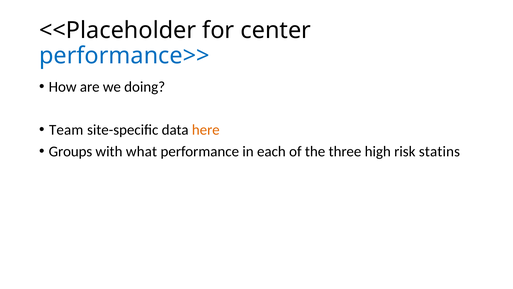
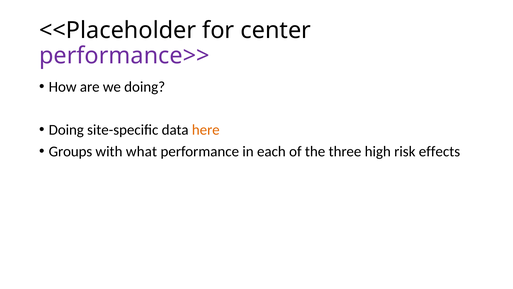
performance>> colour: blue -> purple (124, 56)
Team: Team -> Doing (66, 130)
statins: statins -> effects (439, 151)
